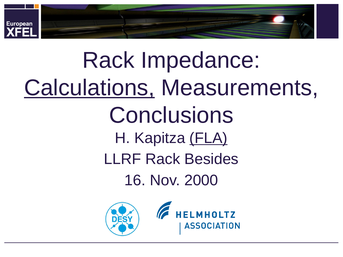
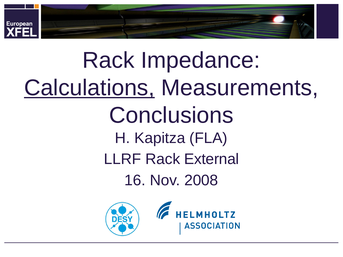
FLA underline: present -> none (208, 138)
Besides: Besides -> External (212, 159)
2000: 2000 -> 2008 (201, 180)
